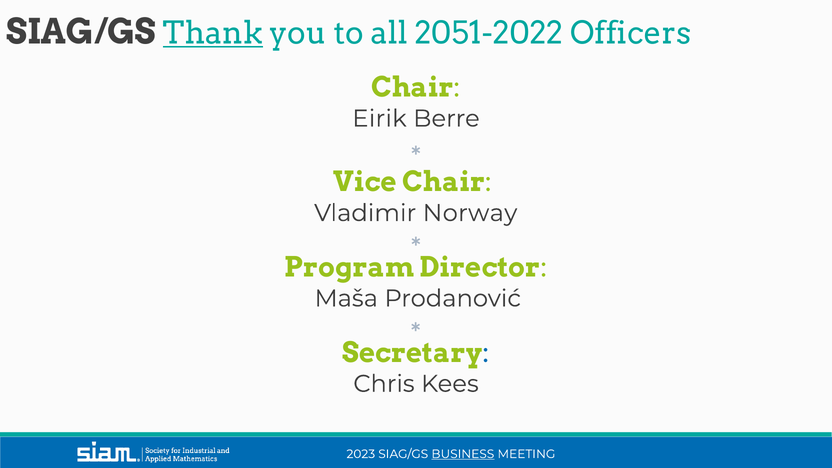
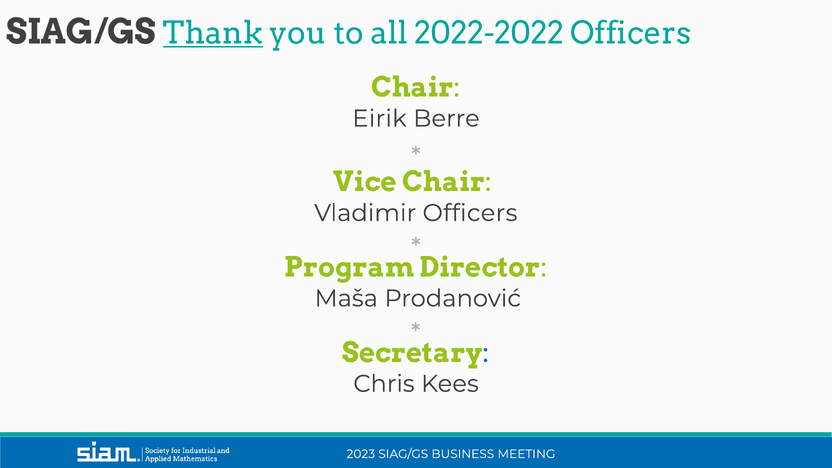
2051-2022: 2051-2022 -> 2022-2022 (489, 33)
Vladimir Norway: Norway -> Officers (470, 213)
BUSINESS underline: present -> none (463, 454)
